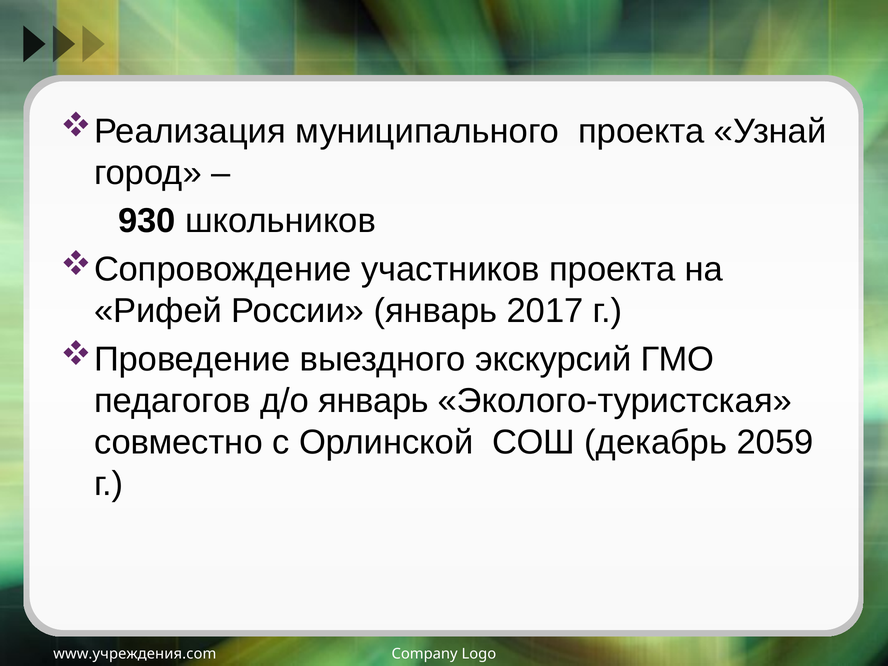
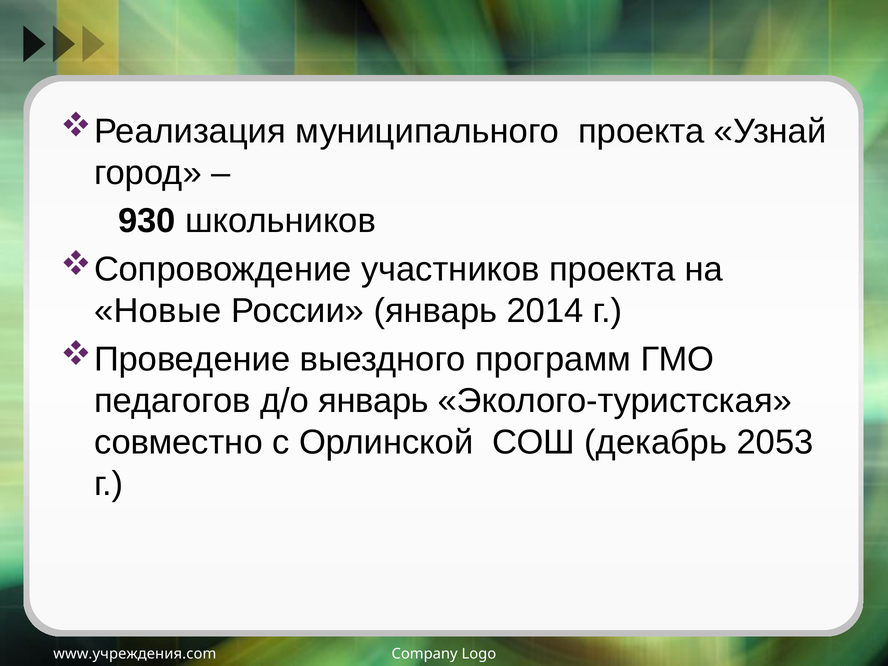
Рифей: Рифей -> Новые (158, 311)
2017: 2017 -> 2014 (545, 311)
экскурсий: экскурсий -> программ (553, 359)
2059: 2059 -> 2053 (775, 442)
